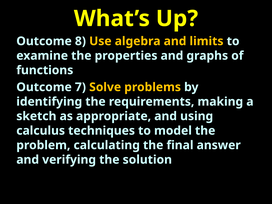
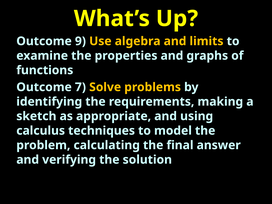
8: 8 -> 9 (80, 41)
